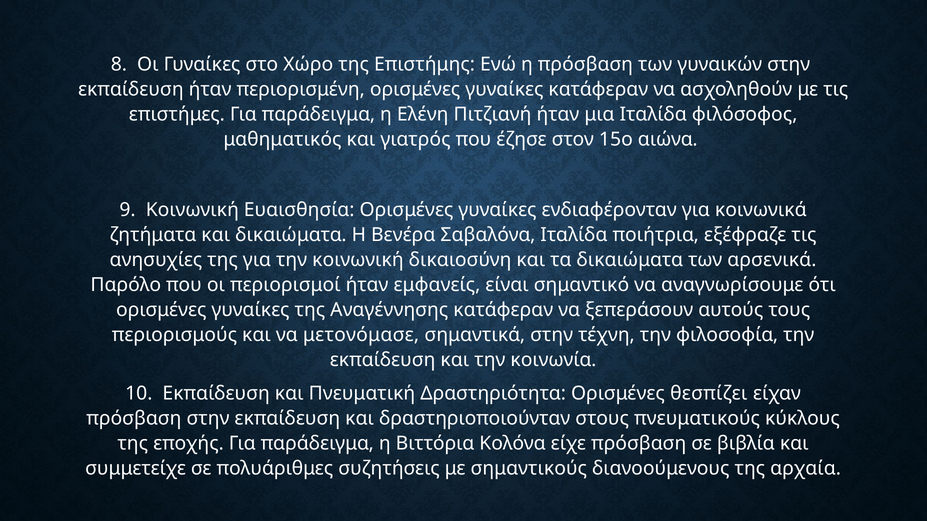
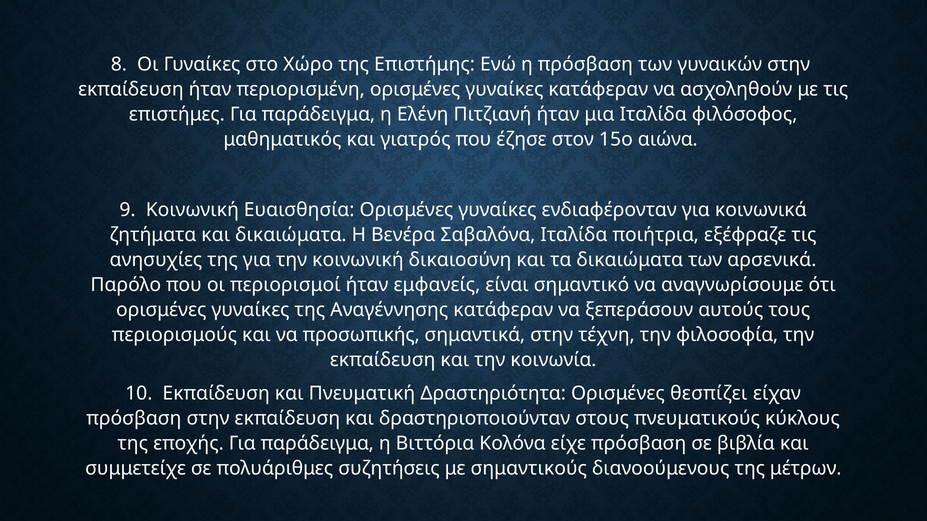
μετονόμασε: μετονόμασε -> προσωπικής (361, 335)
αρχαία: αρχαία -> μέτρων (806, 469)
